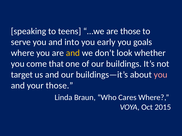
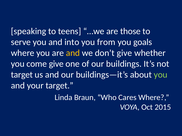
early: early -> from (106, 42)
don’t look: look -> give (124, 53)
come that: that -> give (56, 64)
you colour: pink -> light green (161, 75)
your those: those -> target (60, 86)
